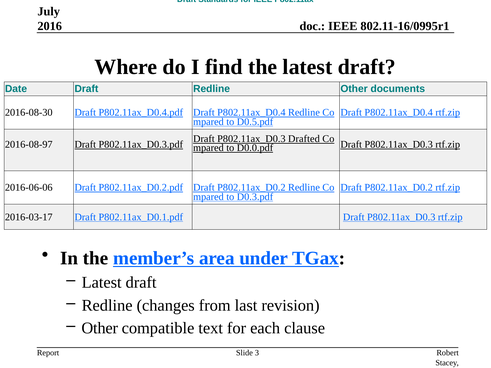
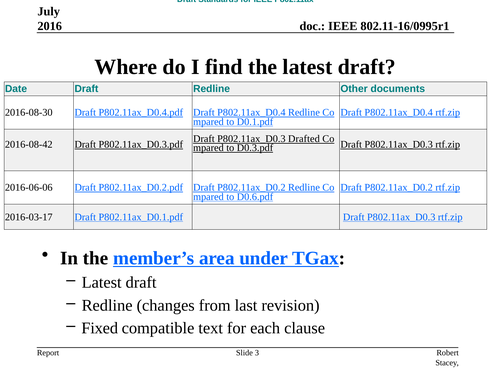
D0.5.pdf: D0.5.pdf -> D0.1.pdf (255, 122)
2016-08-97: 2016-08-97 -> 2016-08-42 (29, 145)
D0.0.pdf: D0.0.pdf -> D0.3.pdf (255, 148)
D0.3.pdf: D0.3.pdf -> D0.6.pdf (255, 197)
Other: Other -> Fixed (100, 328)
